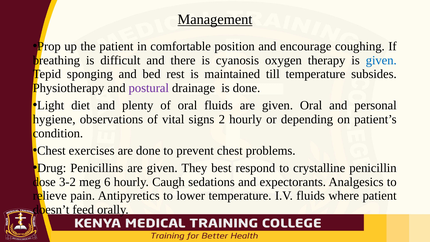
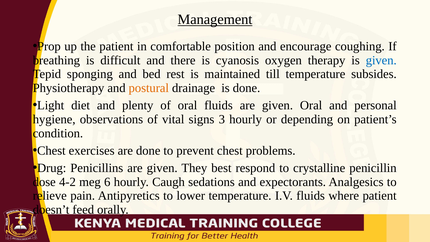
postural colour: purple -> orange (149, 88)
2: 2 -> 3 (222, 119)
3-2: 3-2 -> 4-2 (67, 182)
